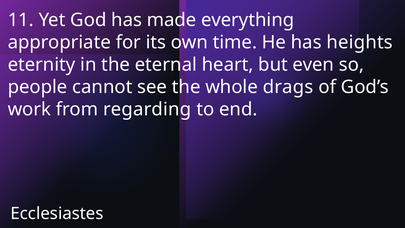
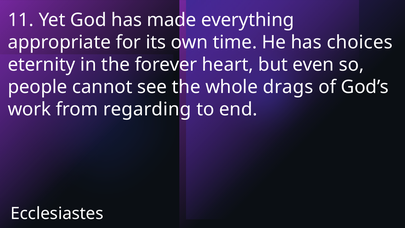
heights: heights -> choices (360, 42)
eternal: eternal -> forever (166, 65)
